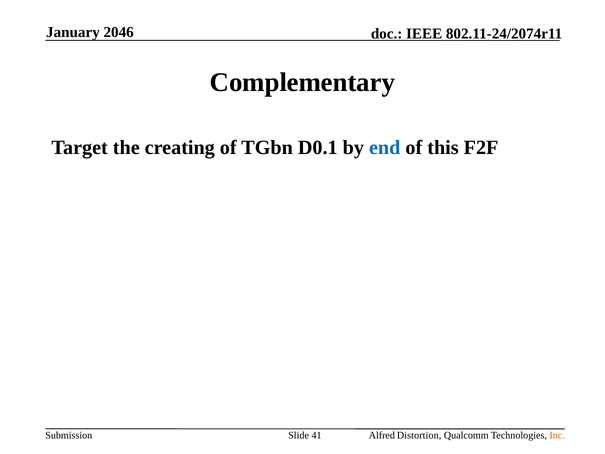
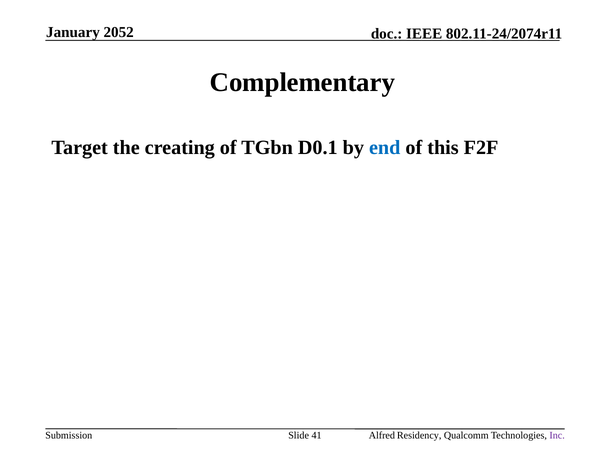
2046: 2046 -> 2052 (119, 32)
Distortion: Distortion -> Residency (419, 435)
Inc colour: orange -> purple (557, 435)
